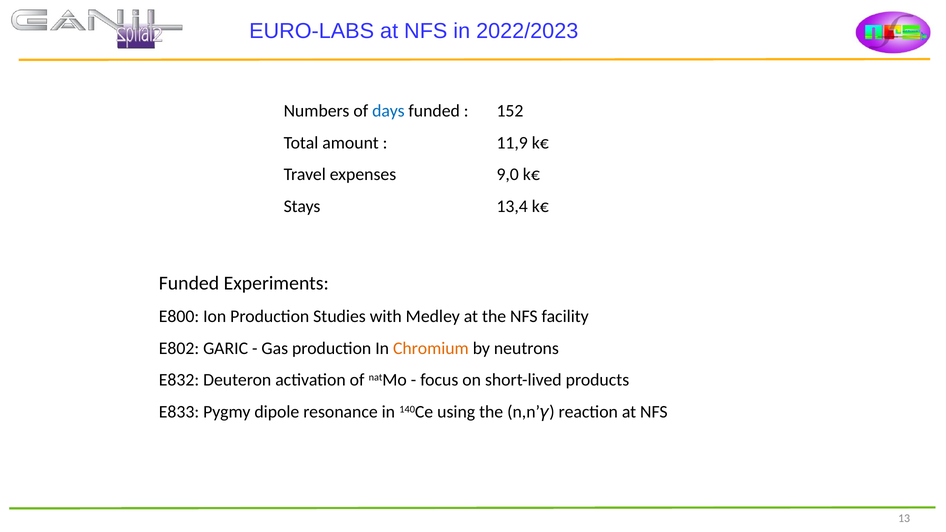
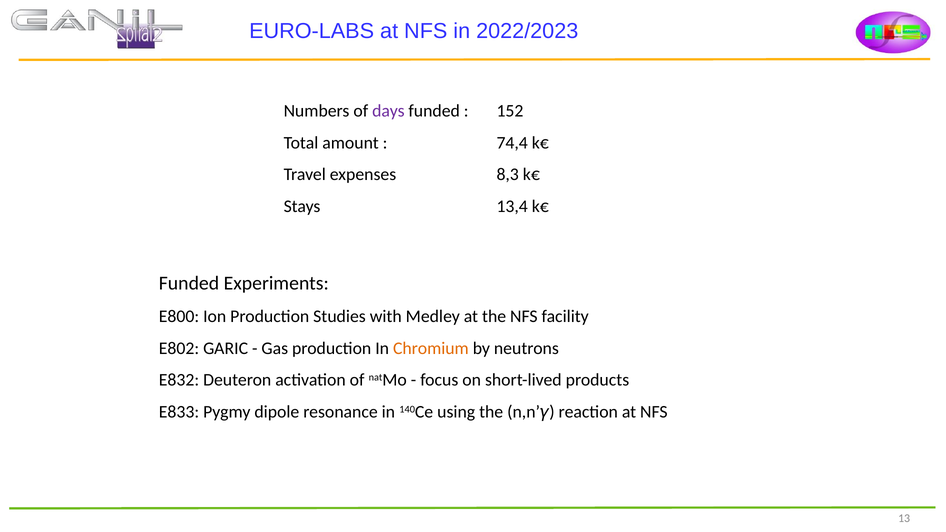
days colour: blue -> purple (388, 111)
11,9: 11,9 -> 74,4 (512, 143)
9,0: 9,0 -> 8,3 (508, 175)
